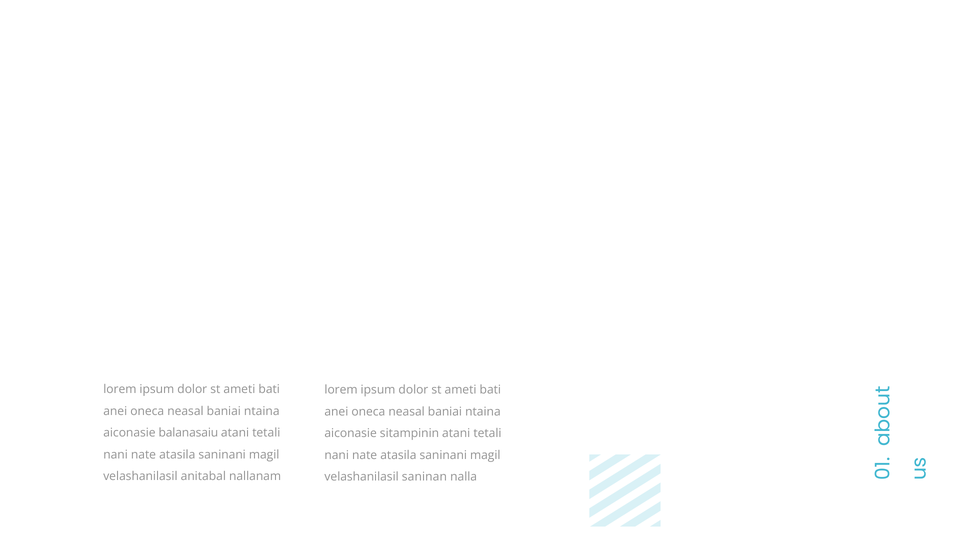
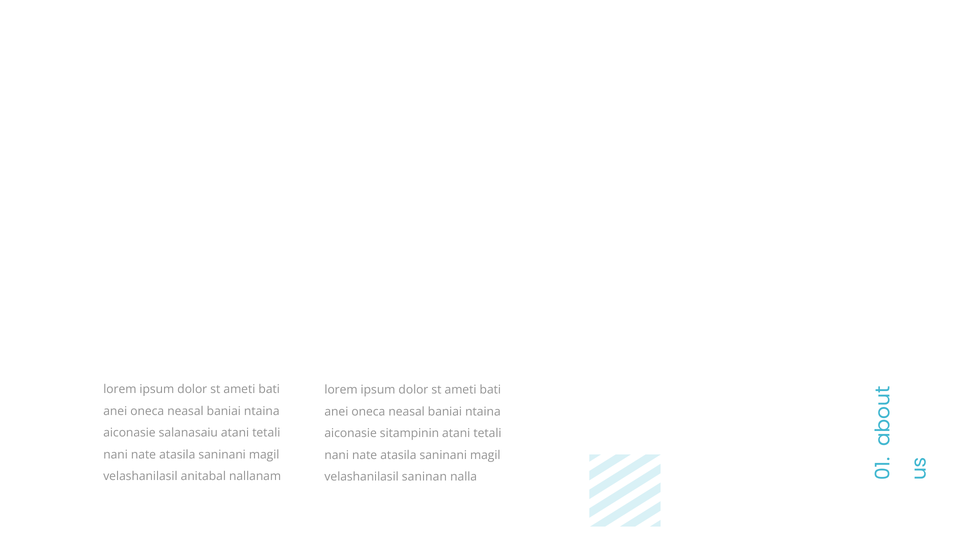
balanasaiu: balanasaiu -> salanasaiu (188, 433)
